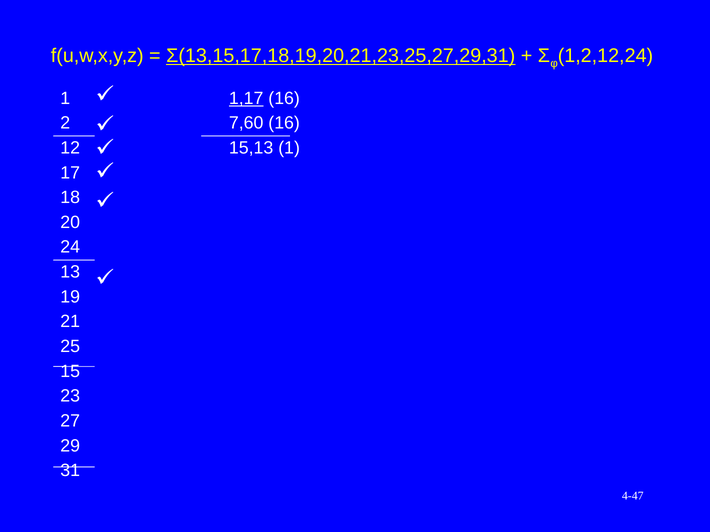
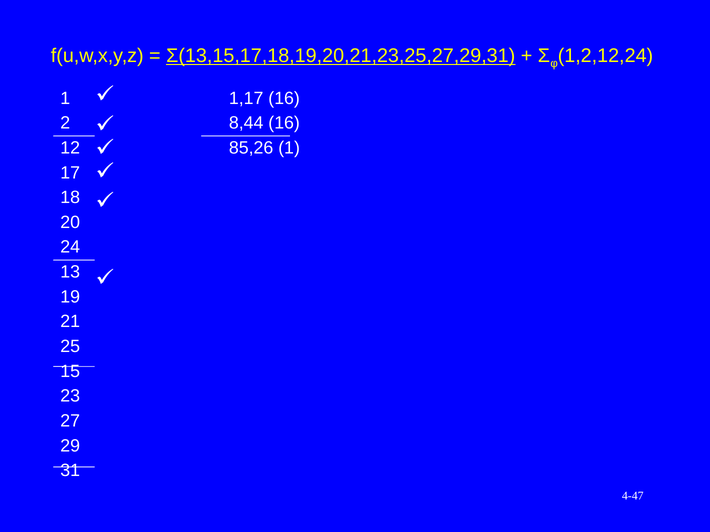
1,17 underline: present -> none (246, 98)
7,60: 7,60 -> 8,44 (246, 123)
15,13: 15,13 -> 85,26 (251, 148)
